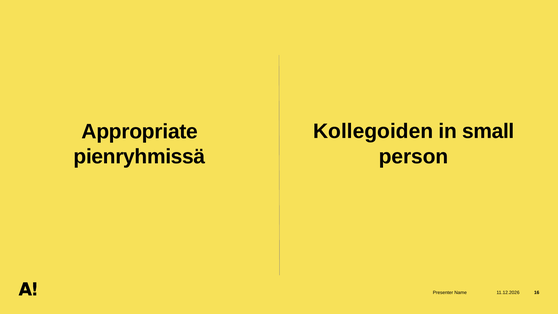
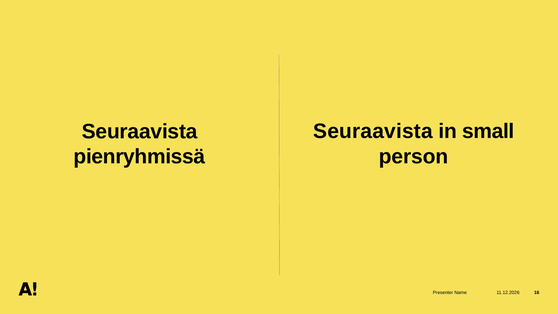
Kollegoiden: Kollegoiden -> Seuraavista (373, 131)
Appropriate: Appropriate -> Seuraavista (140, 132)
